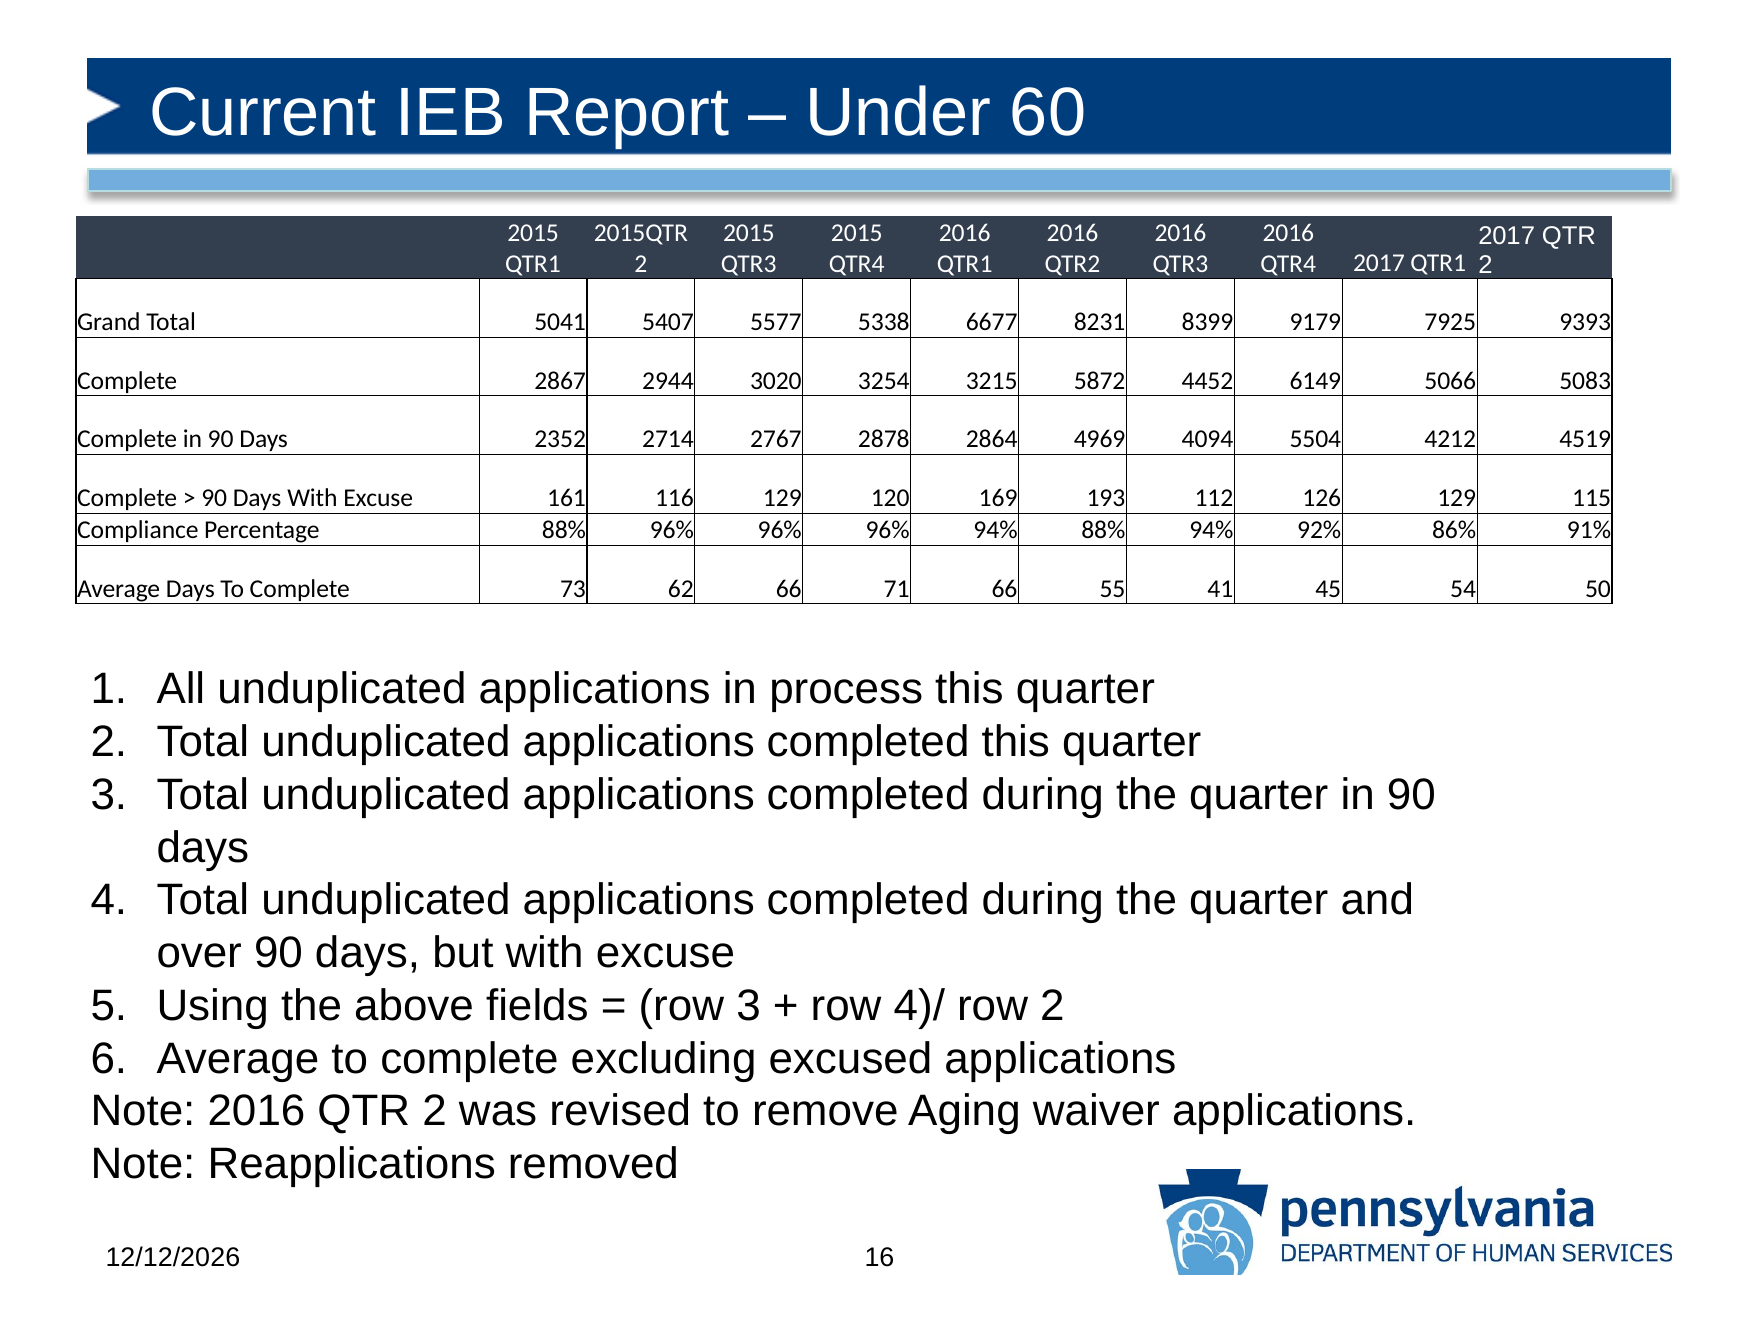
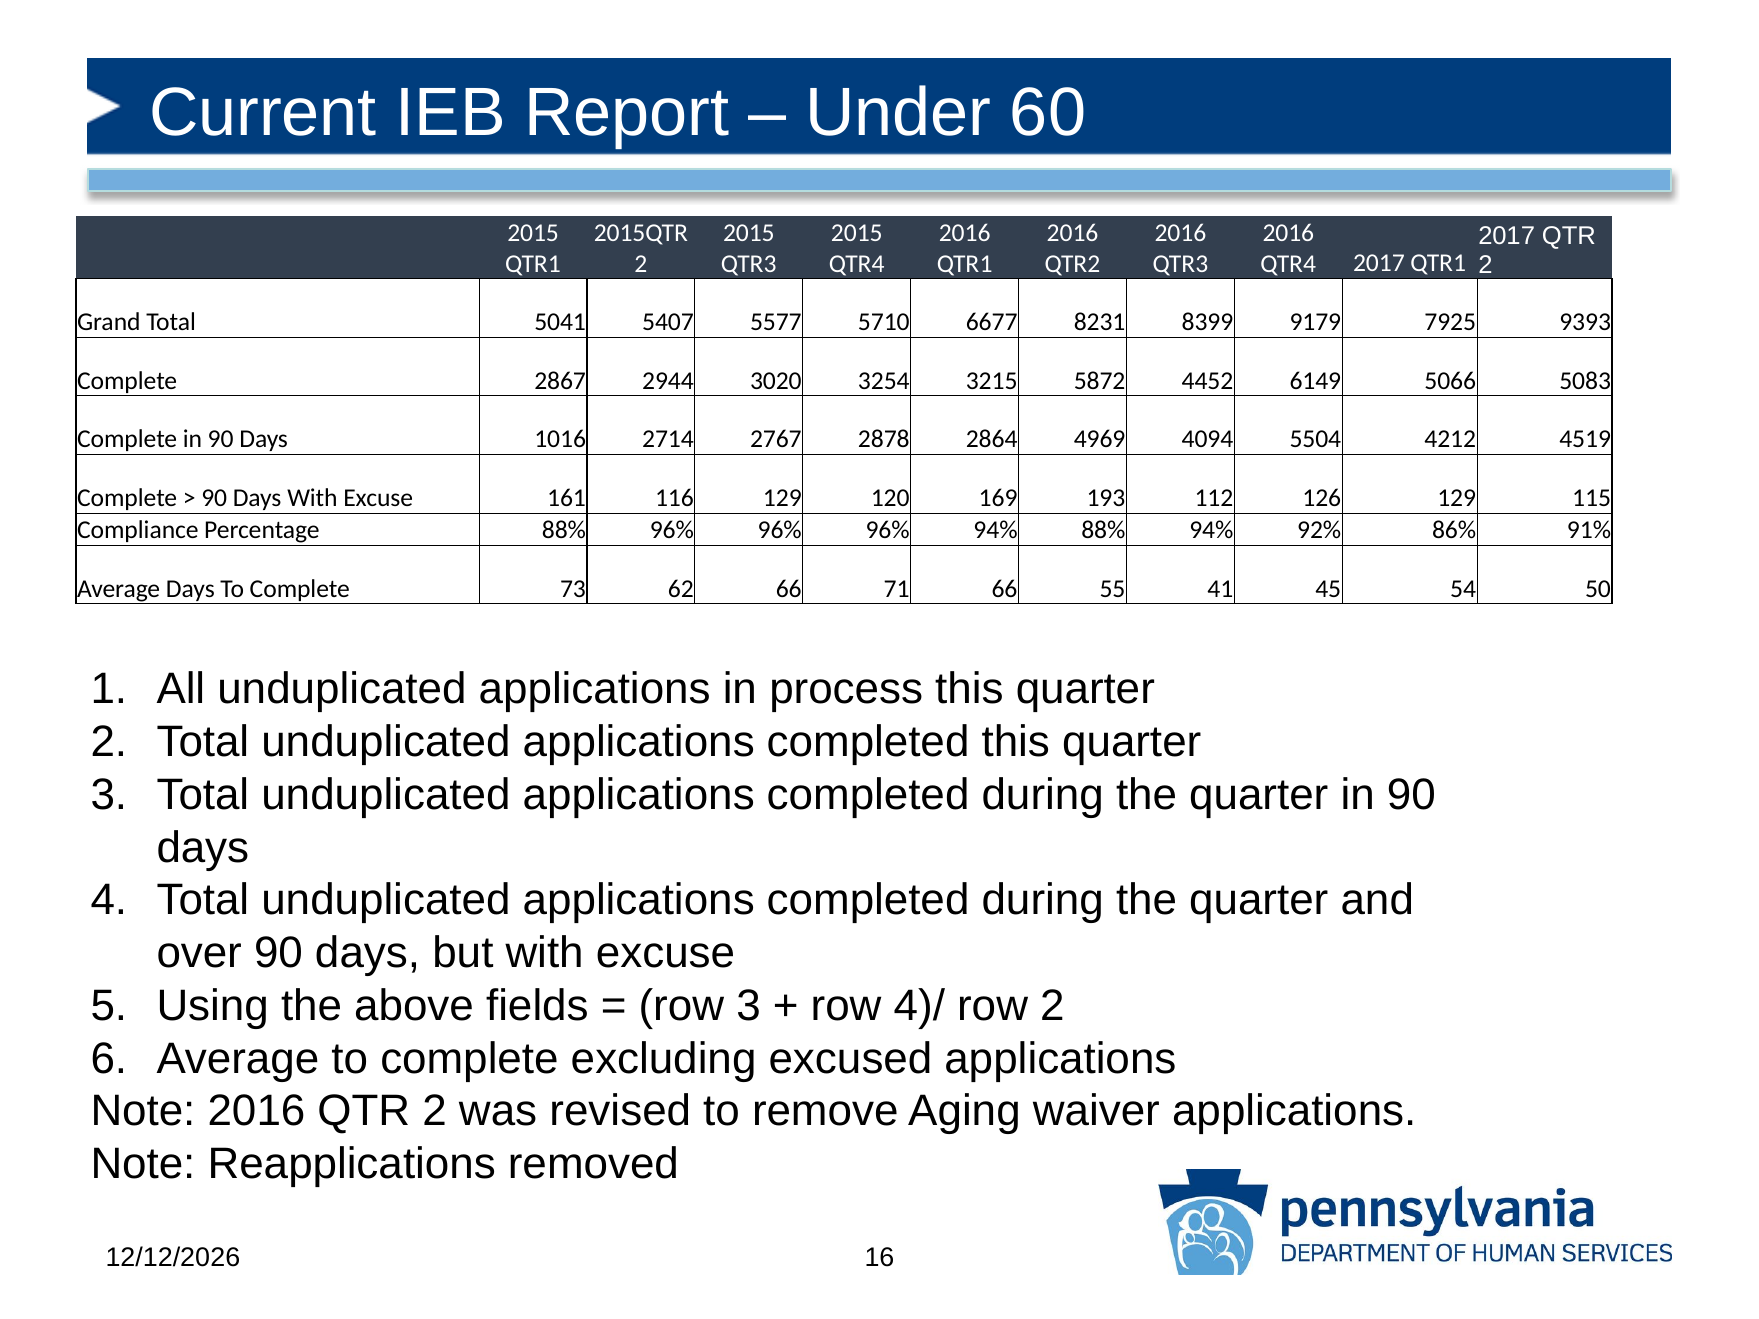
5338: 5338 -> 5710 (884, 322)
2352: 2352 -> 1016 (560, 439)
